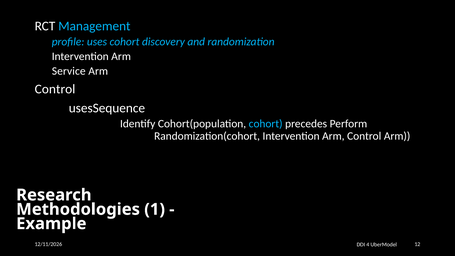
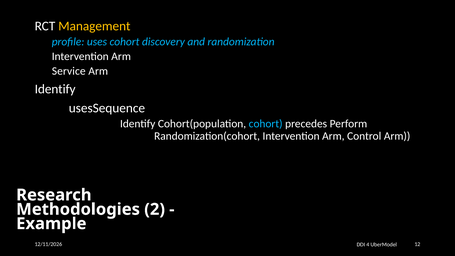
Management colour: light blue -> yellow (94, 26)
Control: Control -> Identify (55, 89)
1: 1 -> 2 (155, 209)
